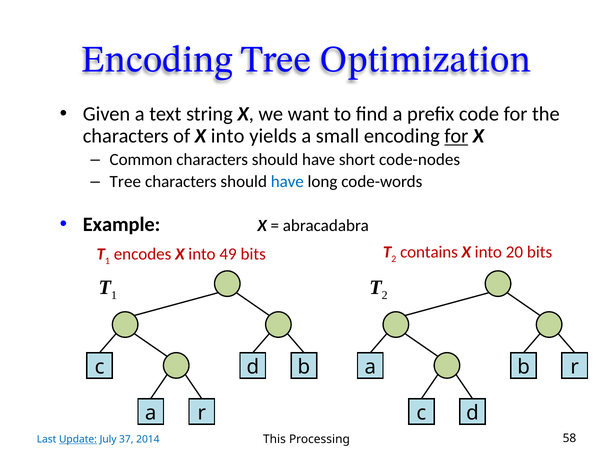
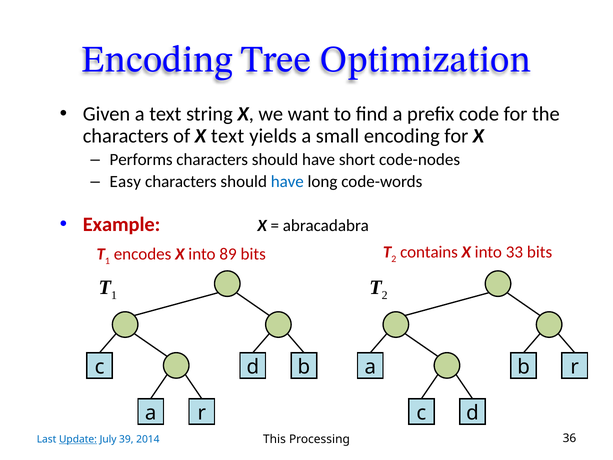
of X into: into -> text (228, 136)
for underline: present -> none (456, 136)
Common: Common -> Performs (141, 160)
Tree: Tree -> Easy (125, 181)
Example colour: black -> red (122, 224)
49: 49 -> 89 (228, 254)
20: 20 -> 33 (514, 252)
58: 58 -> 36 (569, 438)
37: 37 -> 39 (126, 439)
